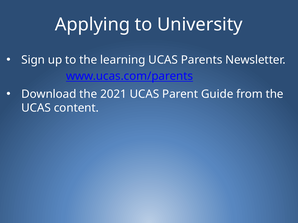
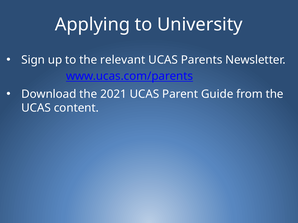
learning: learning -> relevant (123, 60)
